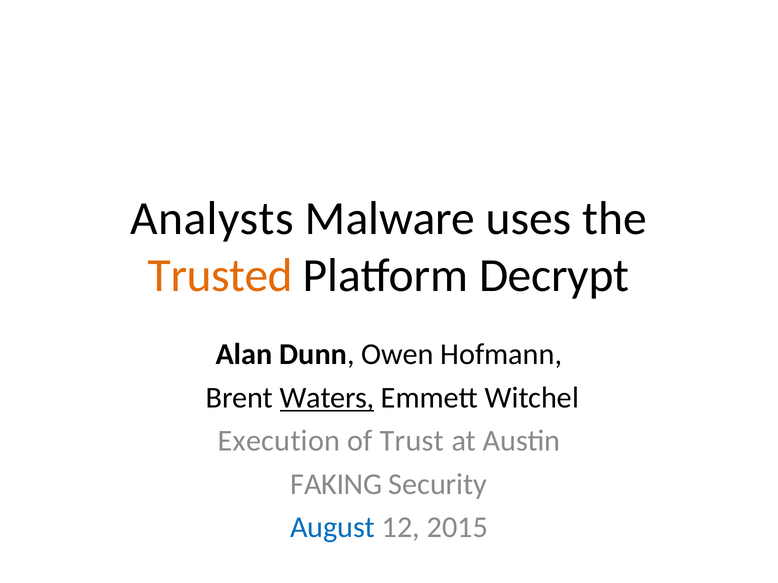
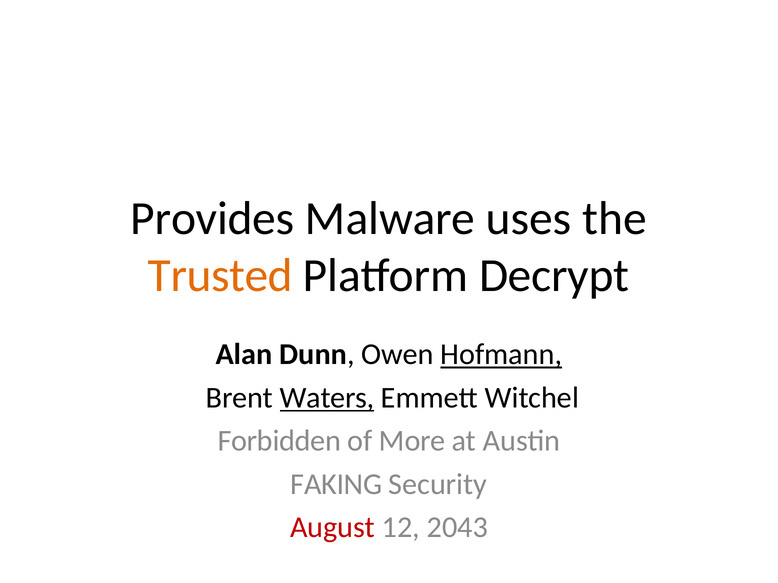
Analysts: Analysts -> Provides (212, 219)
Hofmann underline: none -> present (501, 355)
Execution: Execution -> Forbidden (279, 441)
Trust: Trust -> More (412, 441)
August colour: blue -> red (332, 528)
2015: 2015 -> 2043 (457, 528)
